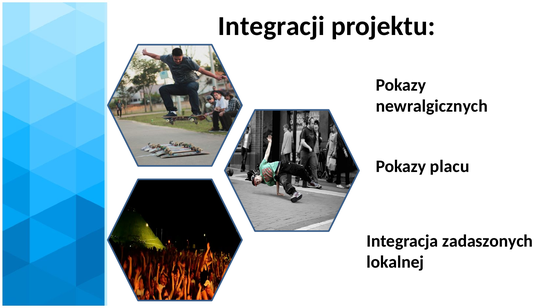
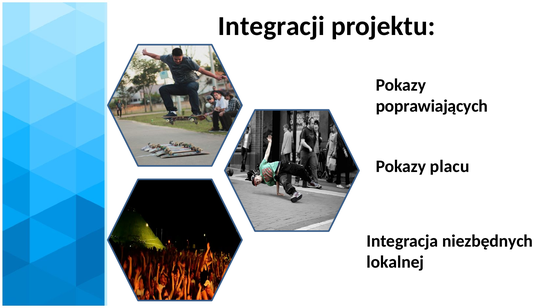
newralgicznych: newralgicznych -> poprawiających (432, 106)
zadaszonych: zadaszonych -> niezbędnych (488, 241)
